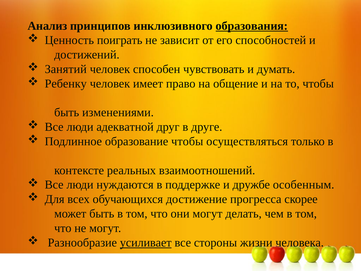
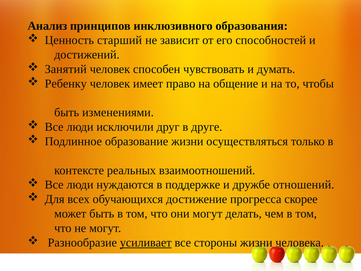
образования underline: present -> none (252, 26)
поиграть: поиграть -> старший (120, 40)
адекватной: адекватной -> исключили (125, 127)
образование чтобы: чтобы -> жизни (187, 141)
особенным: особенным -> отношений (304, 185)
